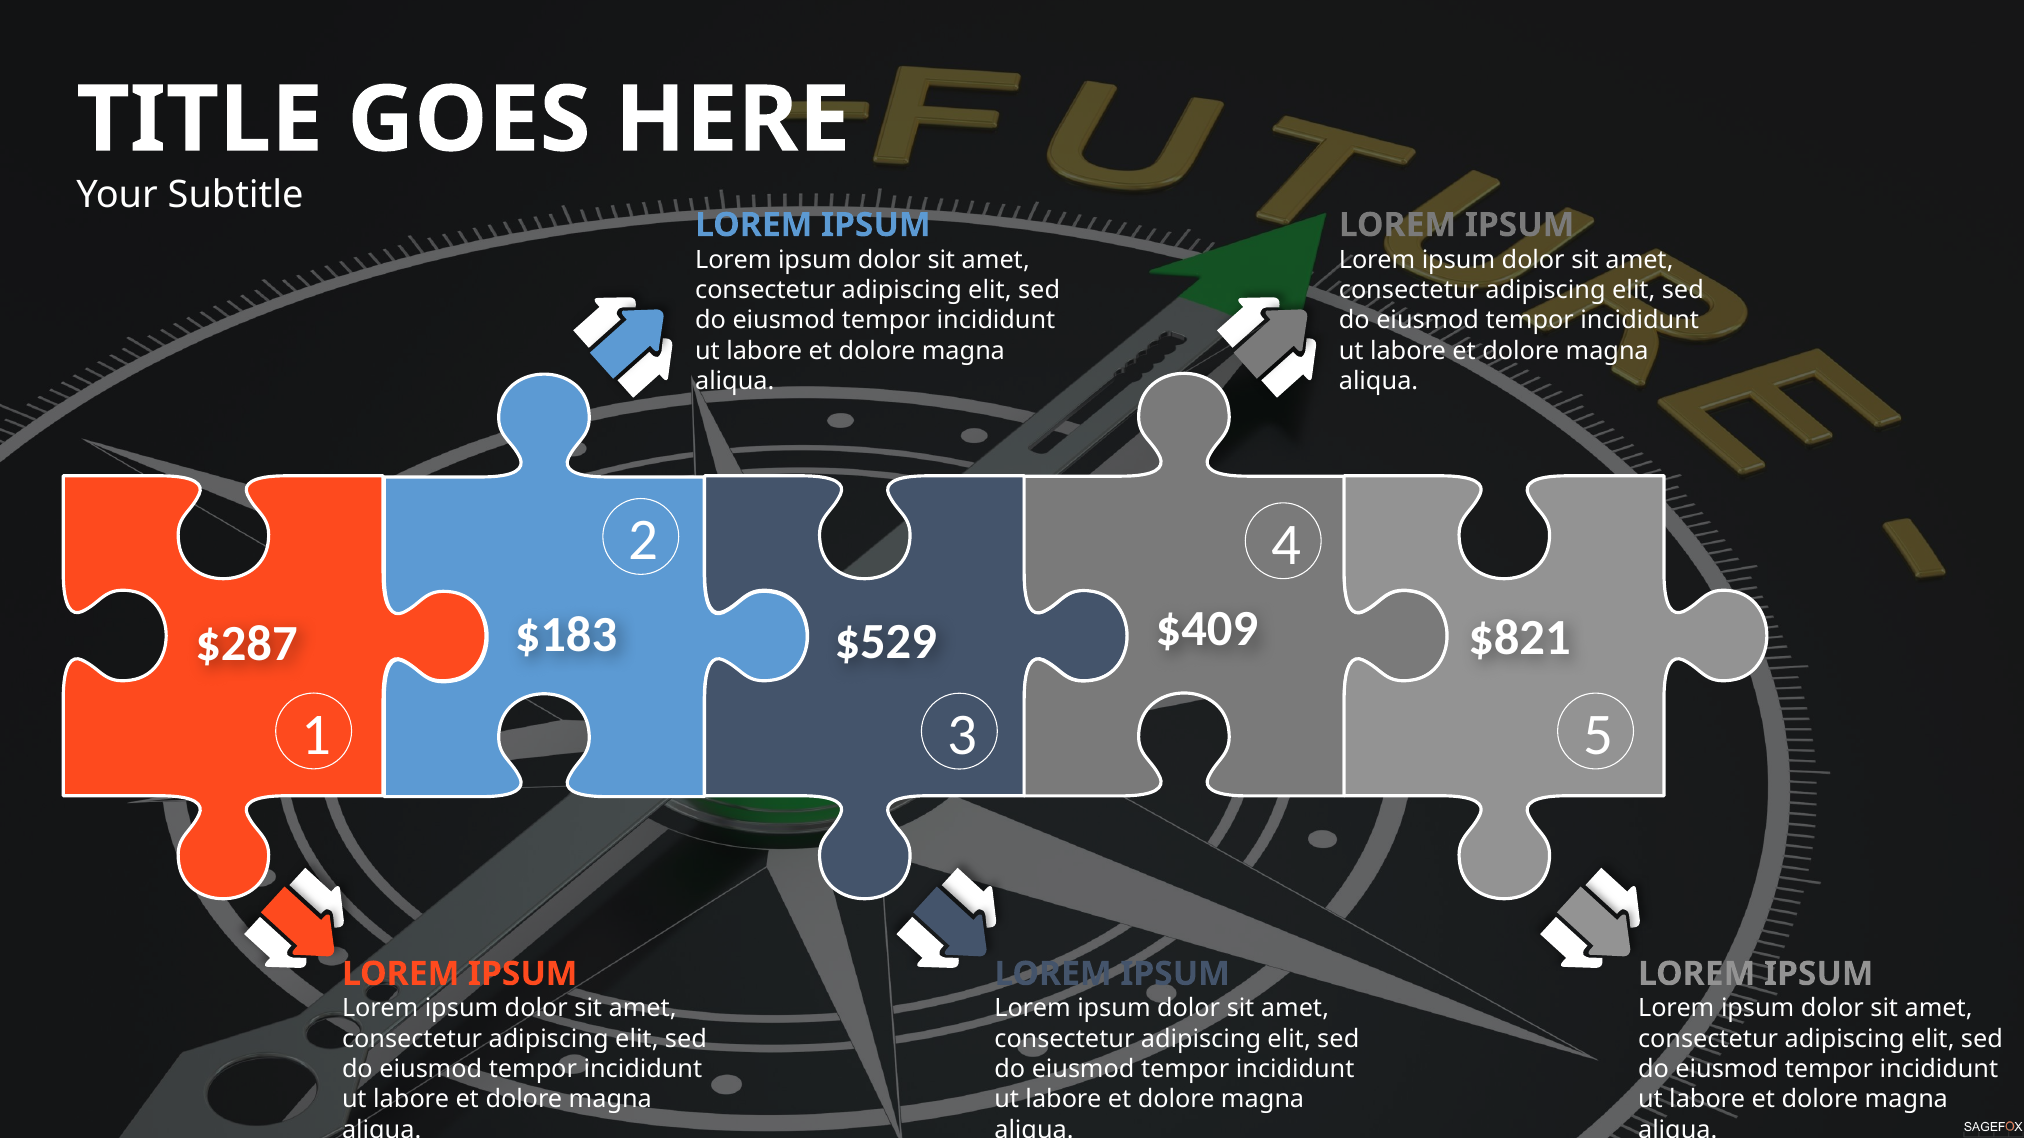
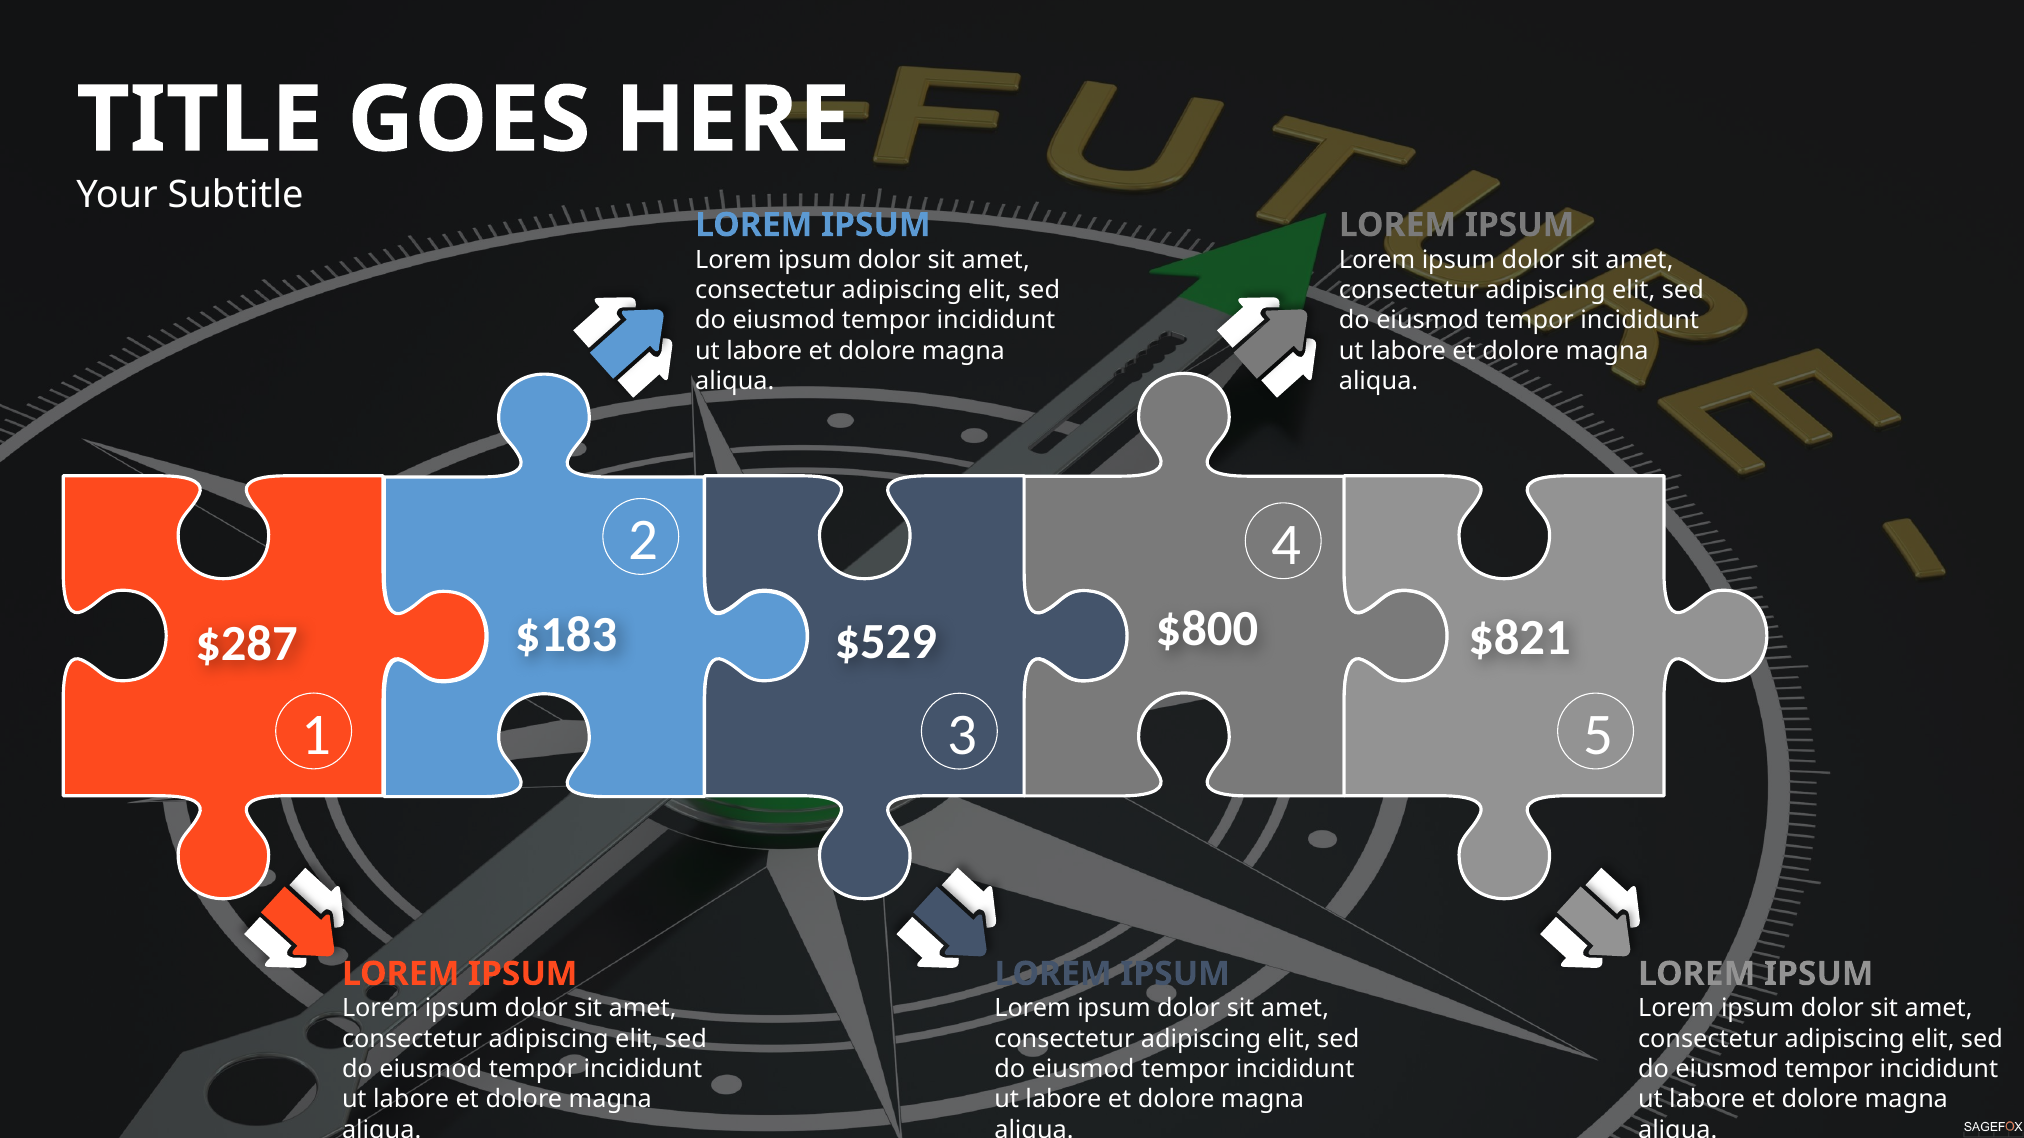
$409: $409 -> $800 (1207, 629)
